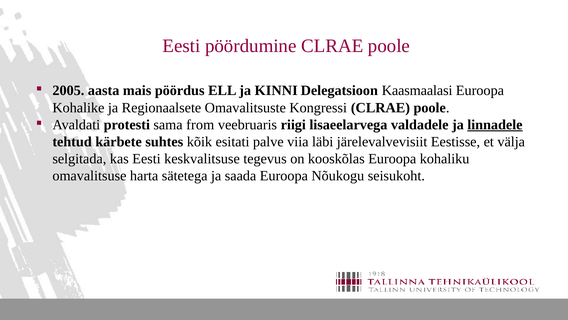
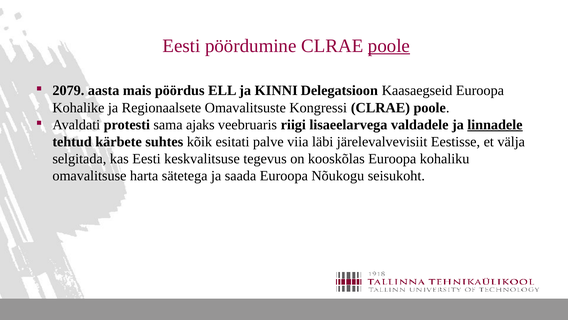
poole underline: none -> present (389, 46)
2005: 2005 -> 2079 (68, 90)
Kaasmaalasi: Kaasmaalasi -> Kaasaegseid (417, 90)
from: from -> ajaks (200, 125)
